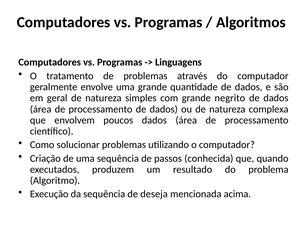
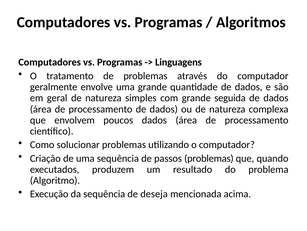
negrito: negrito -> seguida (230, 98)
passos conhecida: conhecida -> problemas (209, 158)
